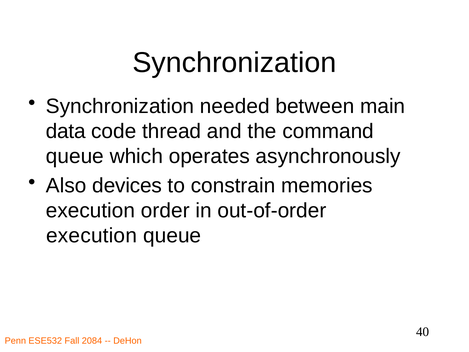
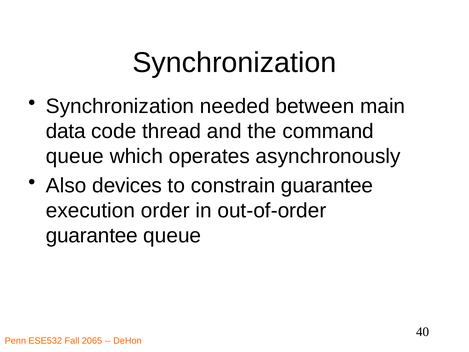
constrain memories: memories -> guarantee (327, 185)
execution: execution -> guarantee (92, 235)
2084: 2084 -> 2065 (92, 341)
